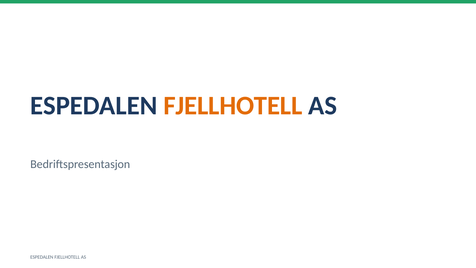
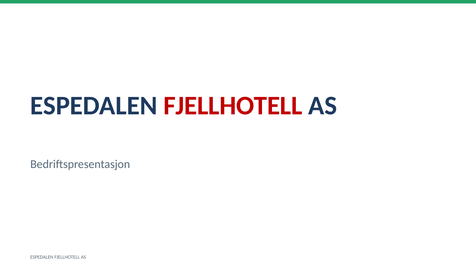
FJELLHOTELL colour: orange -> red (233, 106)
